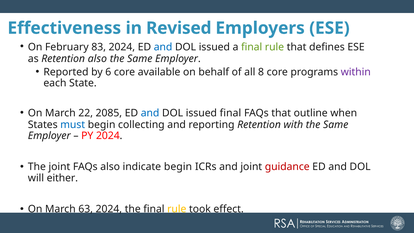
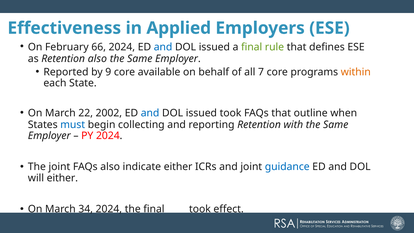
Revised: Revised -> Applied (179, 28)
83: 83 -> 66 (99, 47)
6: 6 -> 9 (108, 72)
8: 8 -> 7 (261, 72)
within colour: purple -> orange (356, 72)
2085: 2085 -> 2002 (109, 113)
issued final: final -> took (231, 113)
indicate begin: begin -> either (178, 167)
guidance colour: red -> blue (287, 167)
63: 63 -> 34 (86, 209)
rule colour: yellow -> white (177, 209)
